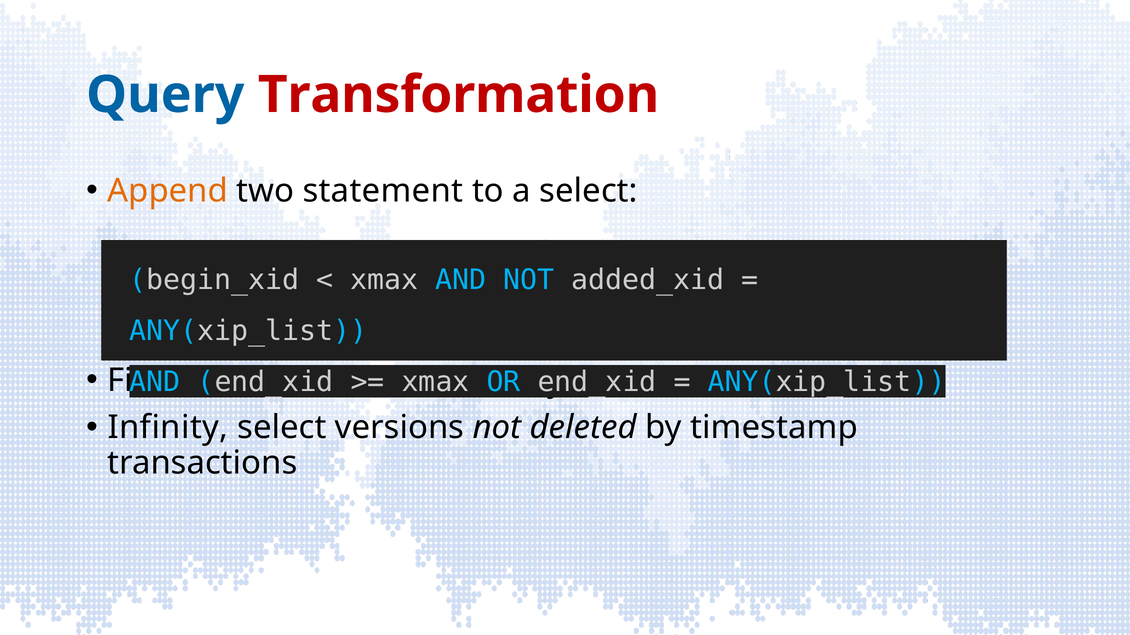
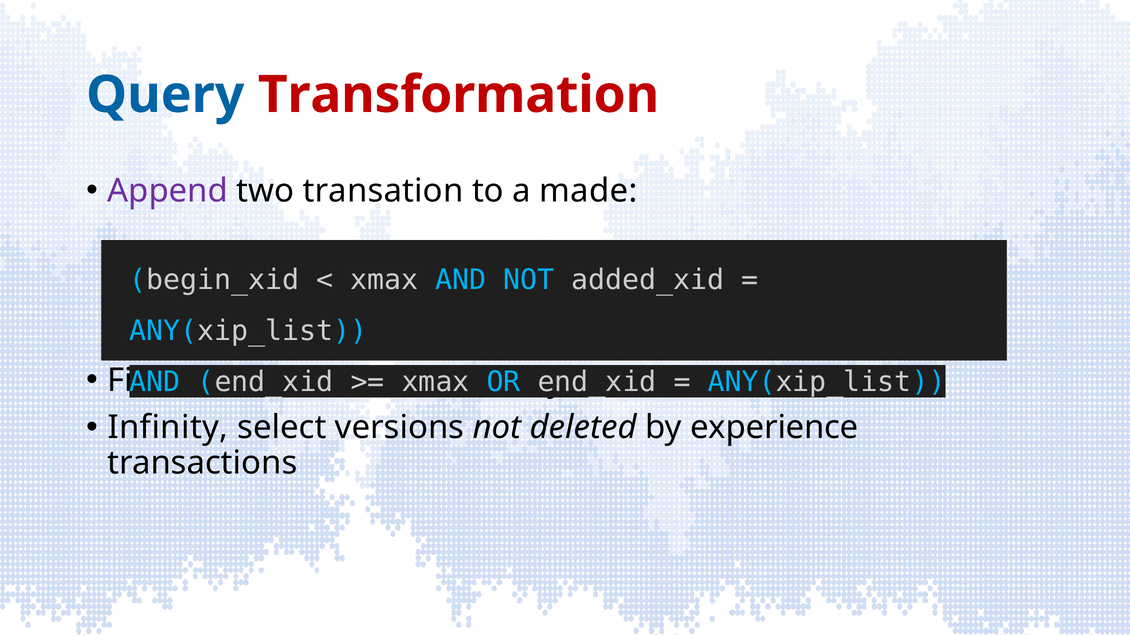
Append colour: orange -> purple (168, 191)
statement: statement -> transation (383, 191)
a select: select -> made (588, 191)
timestamp: timestamp -> experience (774, 428)
